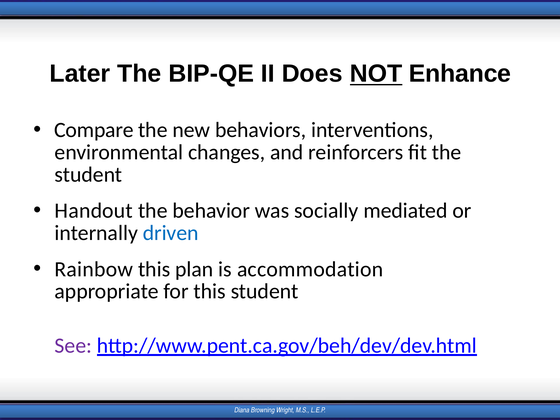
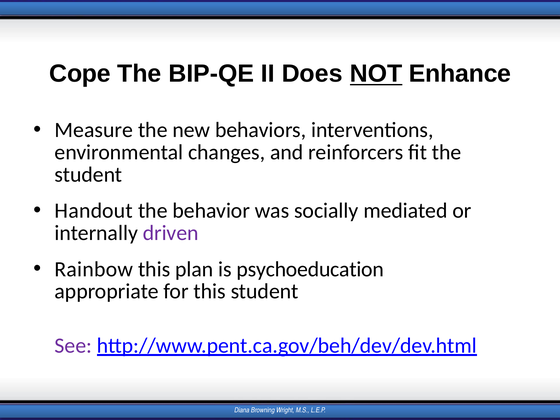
Later: Later -> Cope (80, 74)
Compare: Compare -> Measure (94, 130)
driven colour: blue -> purple (171, 233)
accommodation: accommodation -> psychoeducation (310, 269)
